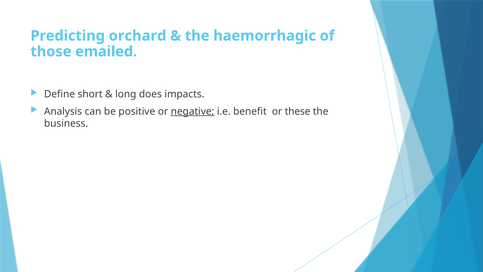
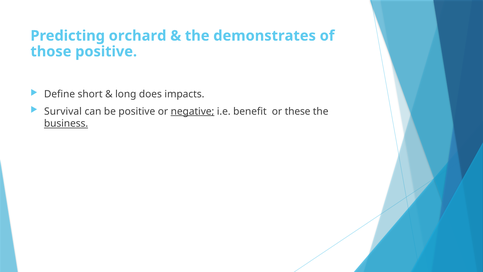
haemorrhagic: haemorrhagic -> demonstrates (265, 36)
those emailed: emailed -> positive (106, 51)
Analysis: Analysis -> Survival (63, 111)
business underline: none -> present (66, 123)
